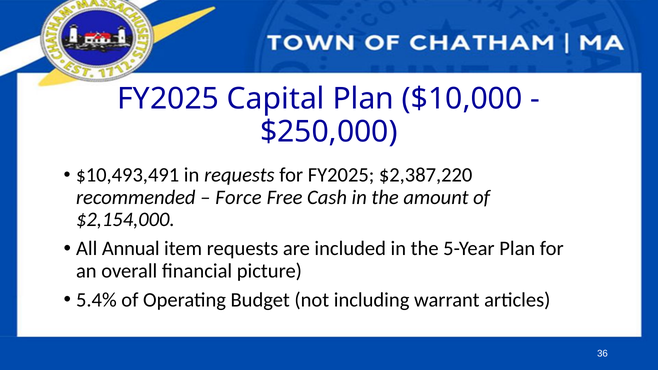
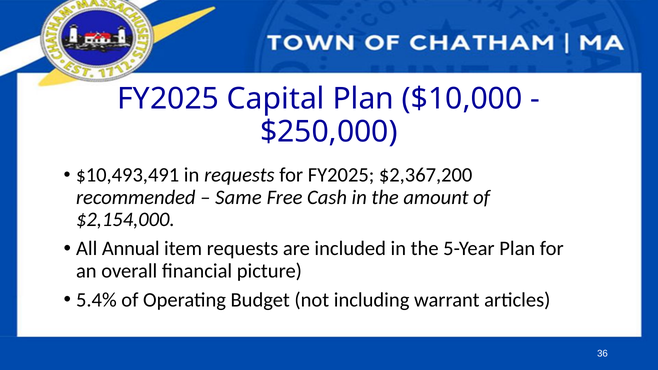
$2,387,220: $2,387,220 -> $2,367,200 (426, 175)
Force: Force -> Same (238, 197)
